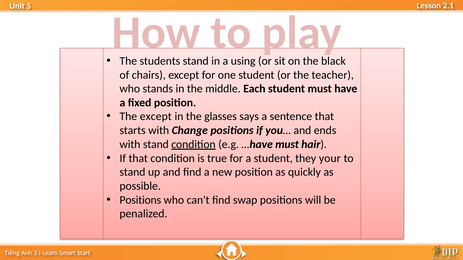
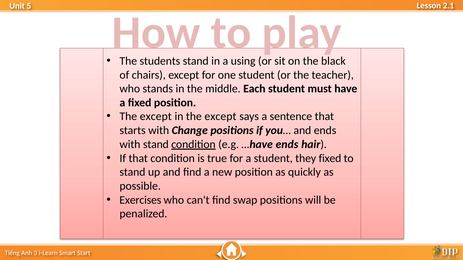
in the glasses: glasses -> except (220, 117)
…have must: must -> ends (287, 144)
they your: your -> fixed (330, 159)
Positions: Positions -> Exercises (140, 200)
